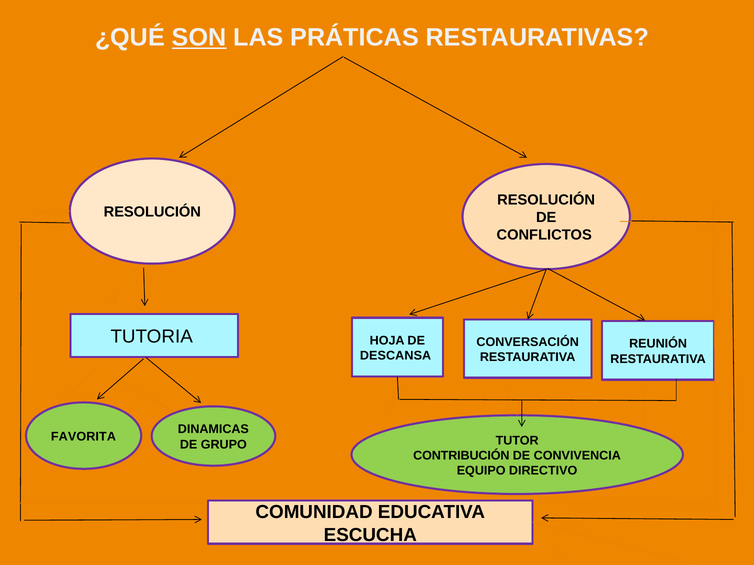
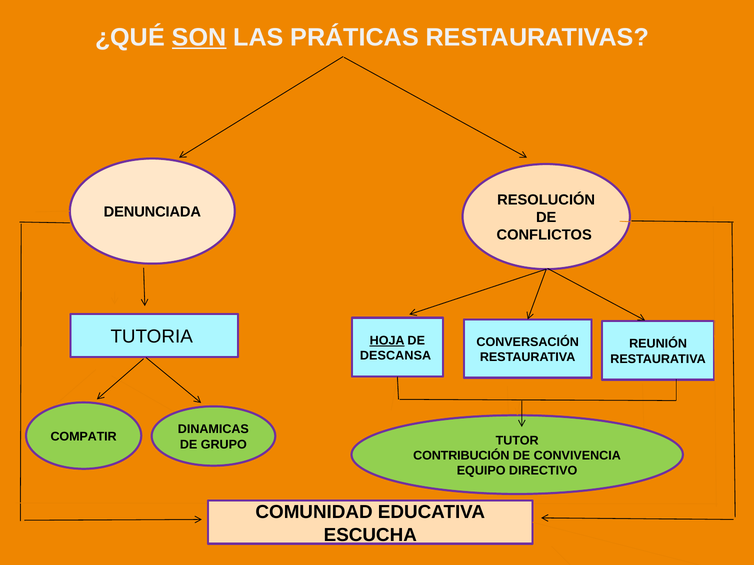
RESOLUCIÓN: RESOLUCIÓN -> DENUNCIADA (152, 212)
HOJA underline: none -> present (387, 341)
FAVORITA: FAVORITA -> COMPATIR (84, 437)
